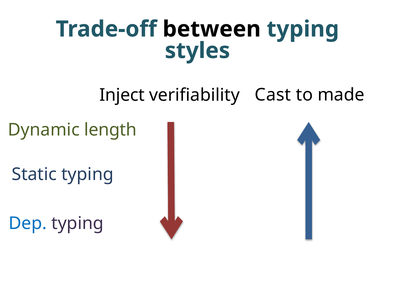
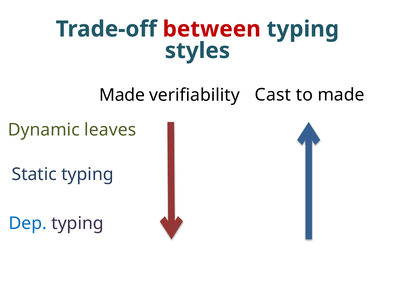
between colour: black -> red (212, 29)
Inject: Inject -> Made (122, 95)
length: length -> leaves (110, 130)
